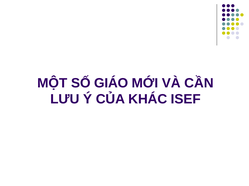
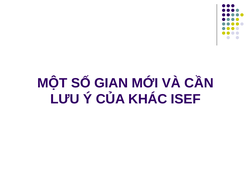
GIÁO: GIÁO -> GIAN (111, 83)
